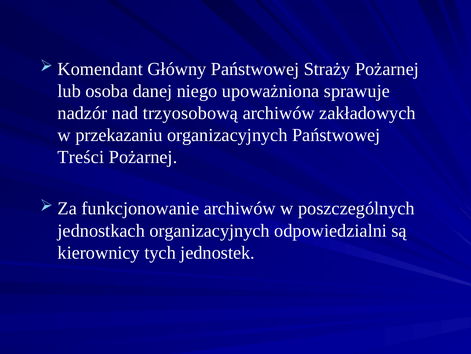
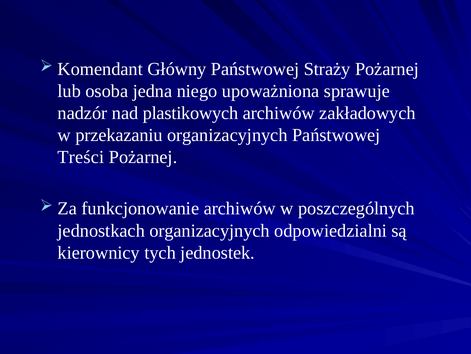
danej: danej -> jedna (152, 91)
trzyosobową: trzyosobową -> plastikowych (191, 113)
